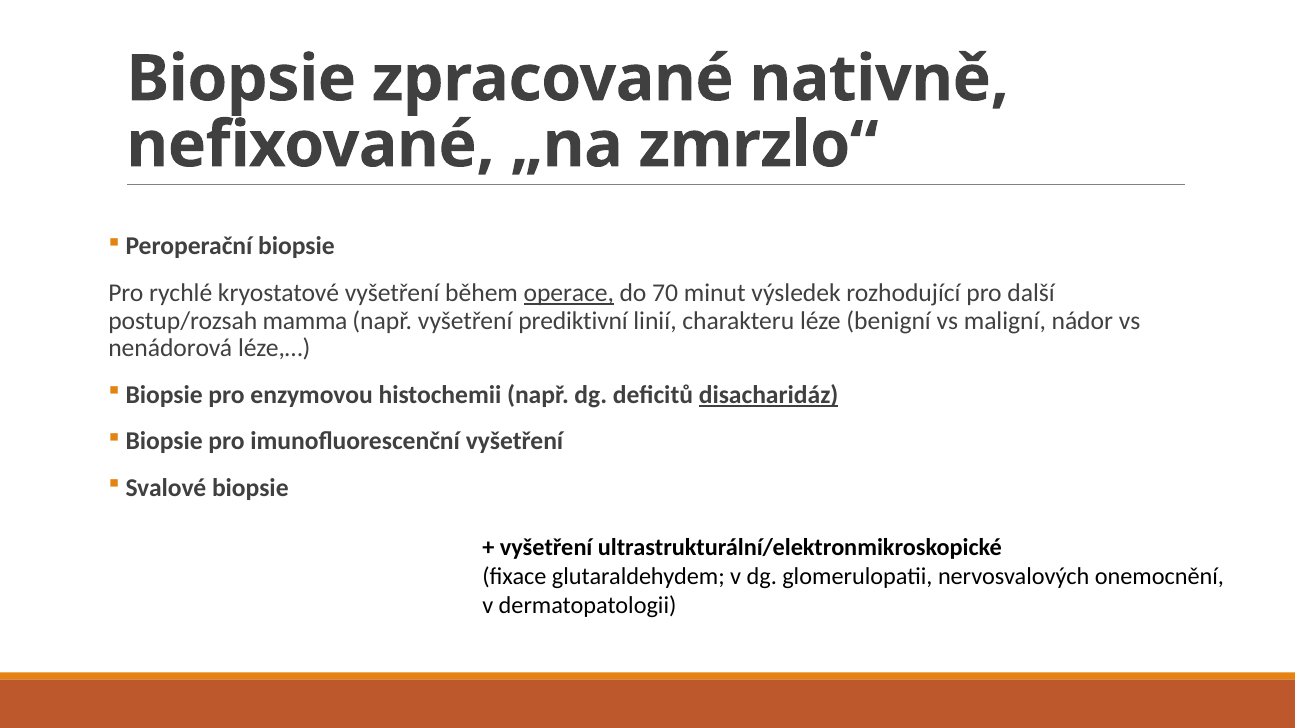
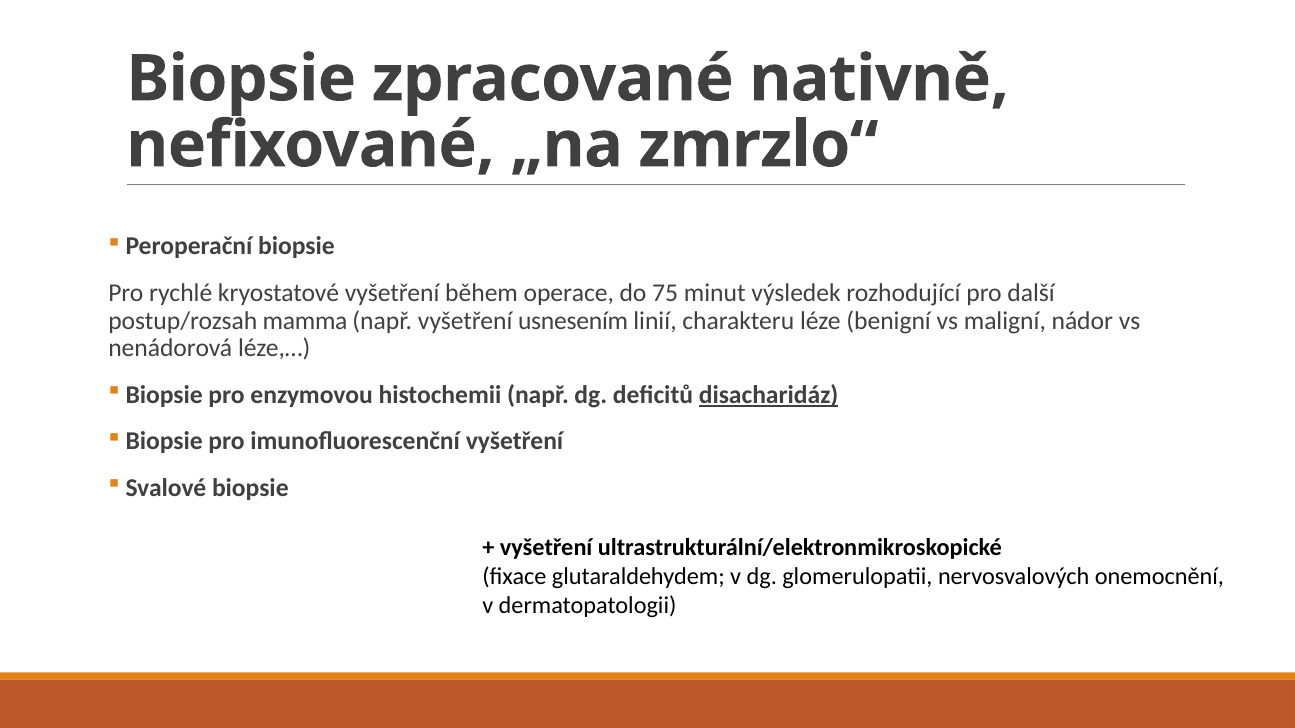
operace underline: present -> none (569, 293)
70: 70 -> 75 (665, 293)
prediktivní: prediktivní -> usnesením (573, 321)
